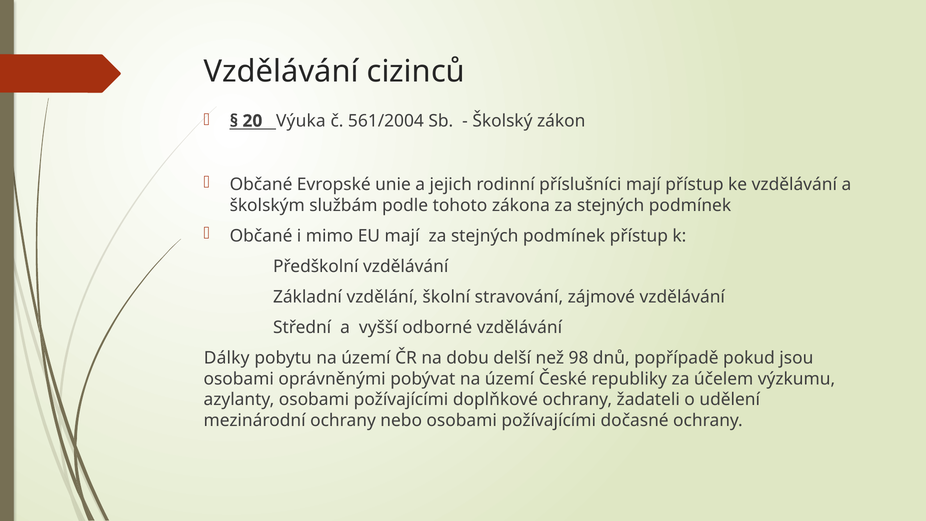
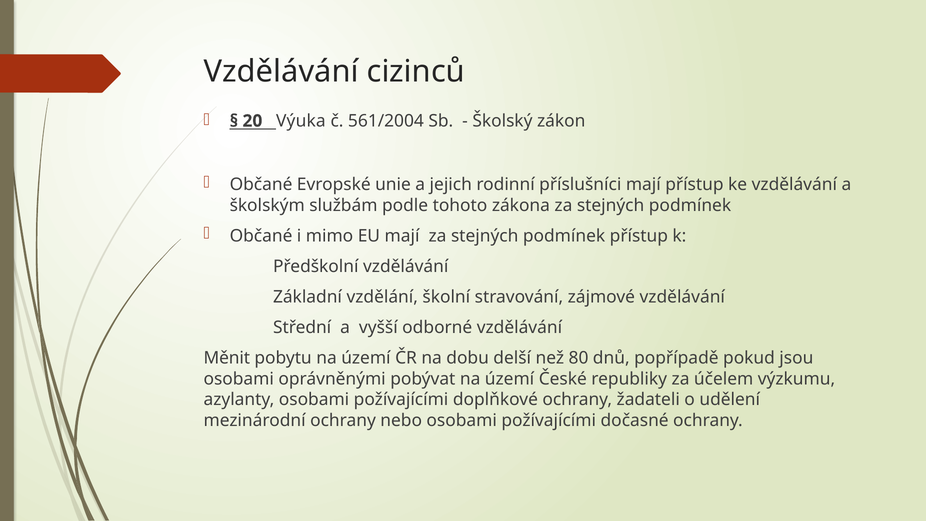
Dálky: Dálky -> Měnit (227, 358)
98: 98 -> 80 (579, 358)
